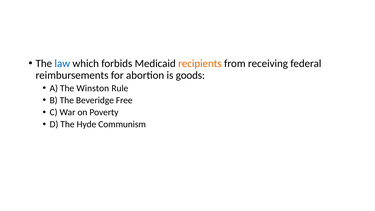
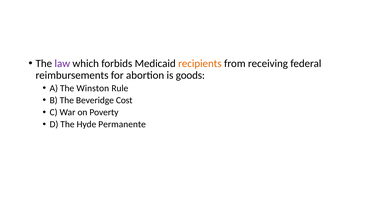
law colour: blue -> purple (62, 63)
Free: Free -> Cost (124, 100)
Communism: Communism -> Permanente (122, 124)
